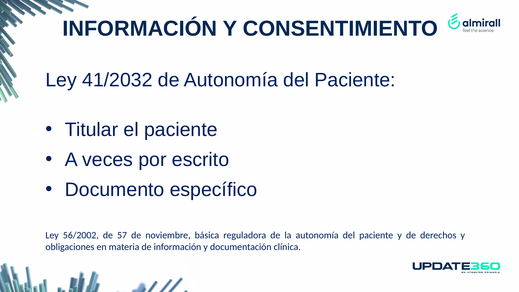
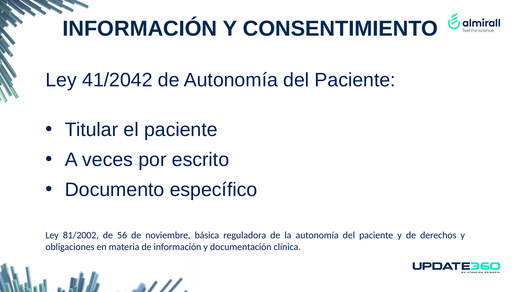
41/2032: 41/2032 -> 41/2042 (117, 80)
56/2002: 56/2002 -> 81/2002 (81, 235)
57: 57 -> 56 (122, 235)
